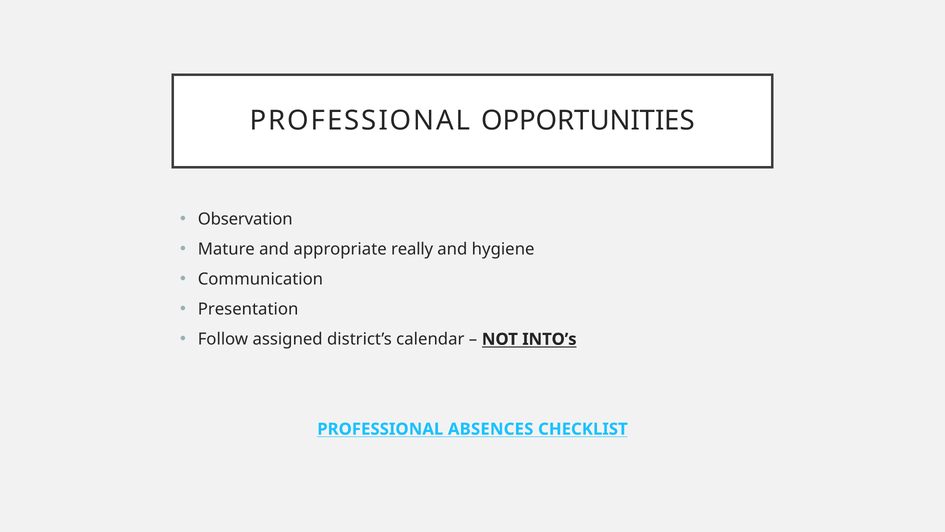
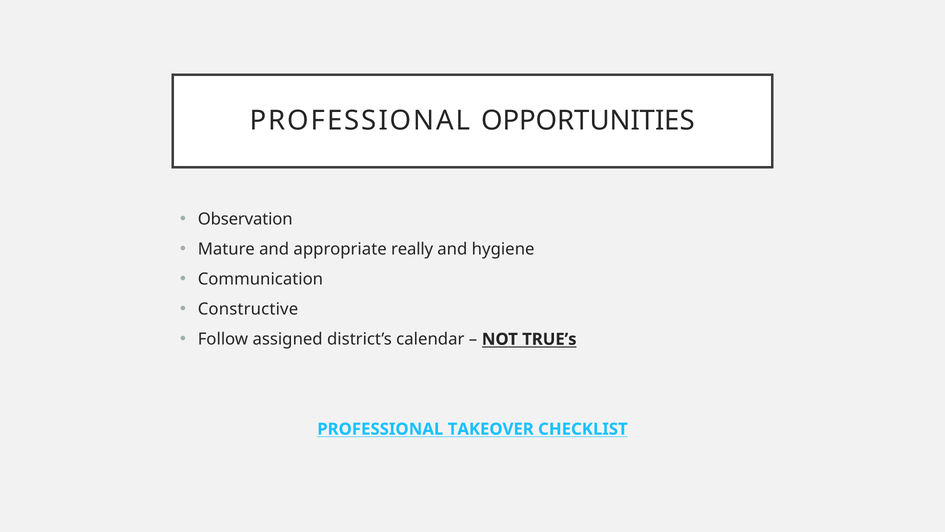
Presentation: Presentation -> Constructive (248, 309)
INTO’s: INTO’s -> TRUE’s (549, 339)
ABSENCES: ABSENCES -> TAKEOVER (491, 429)
